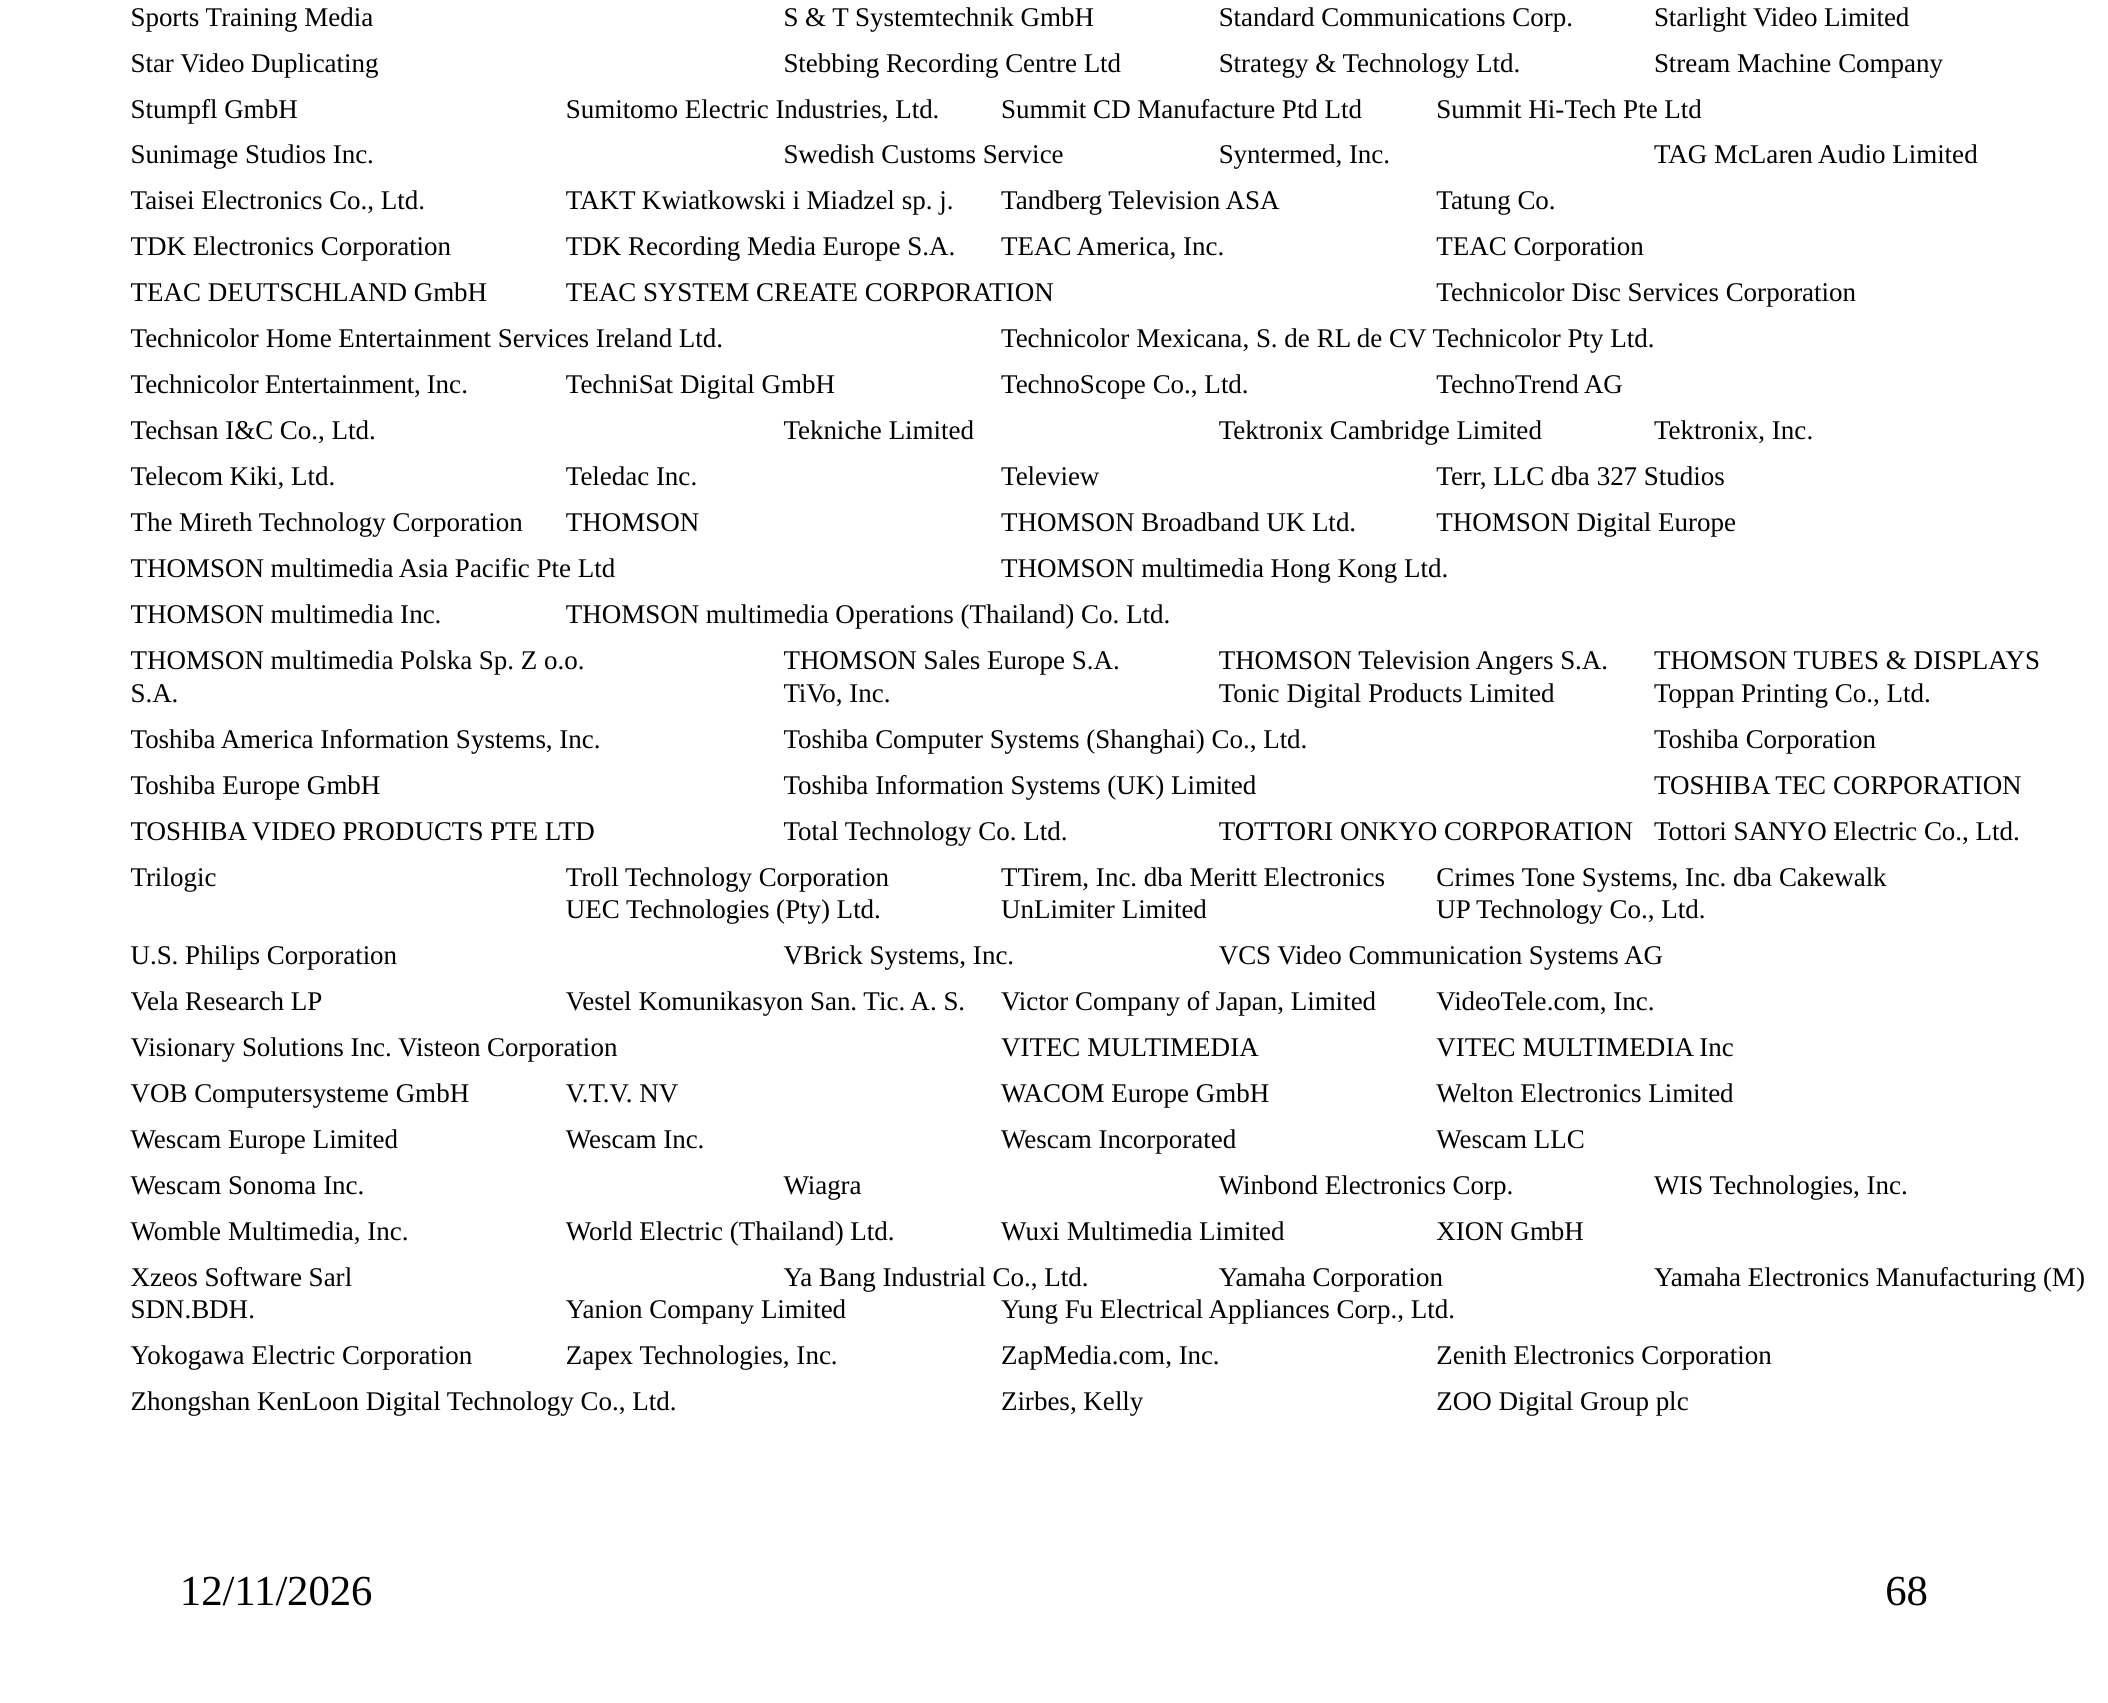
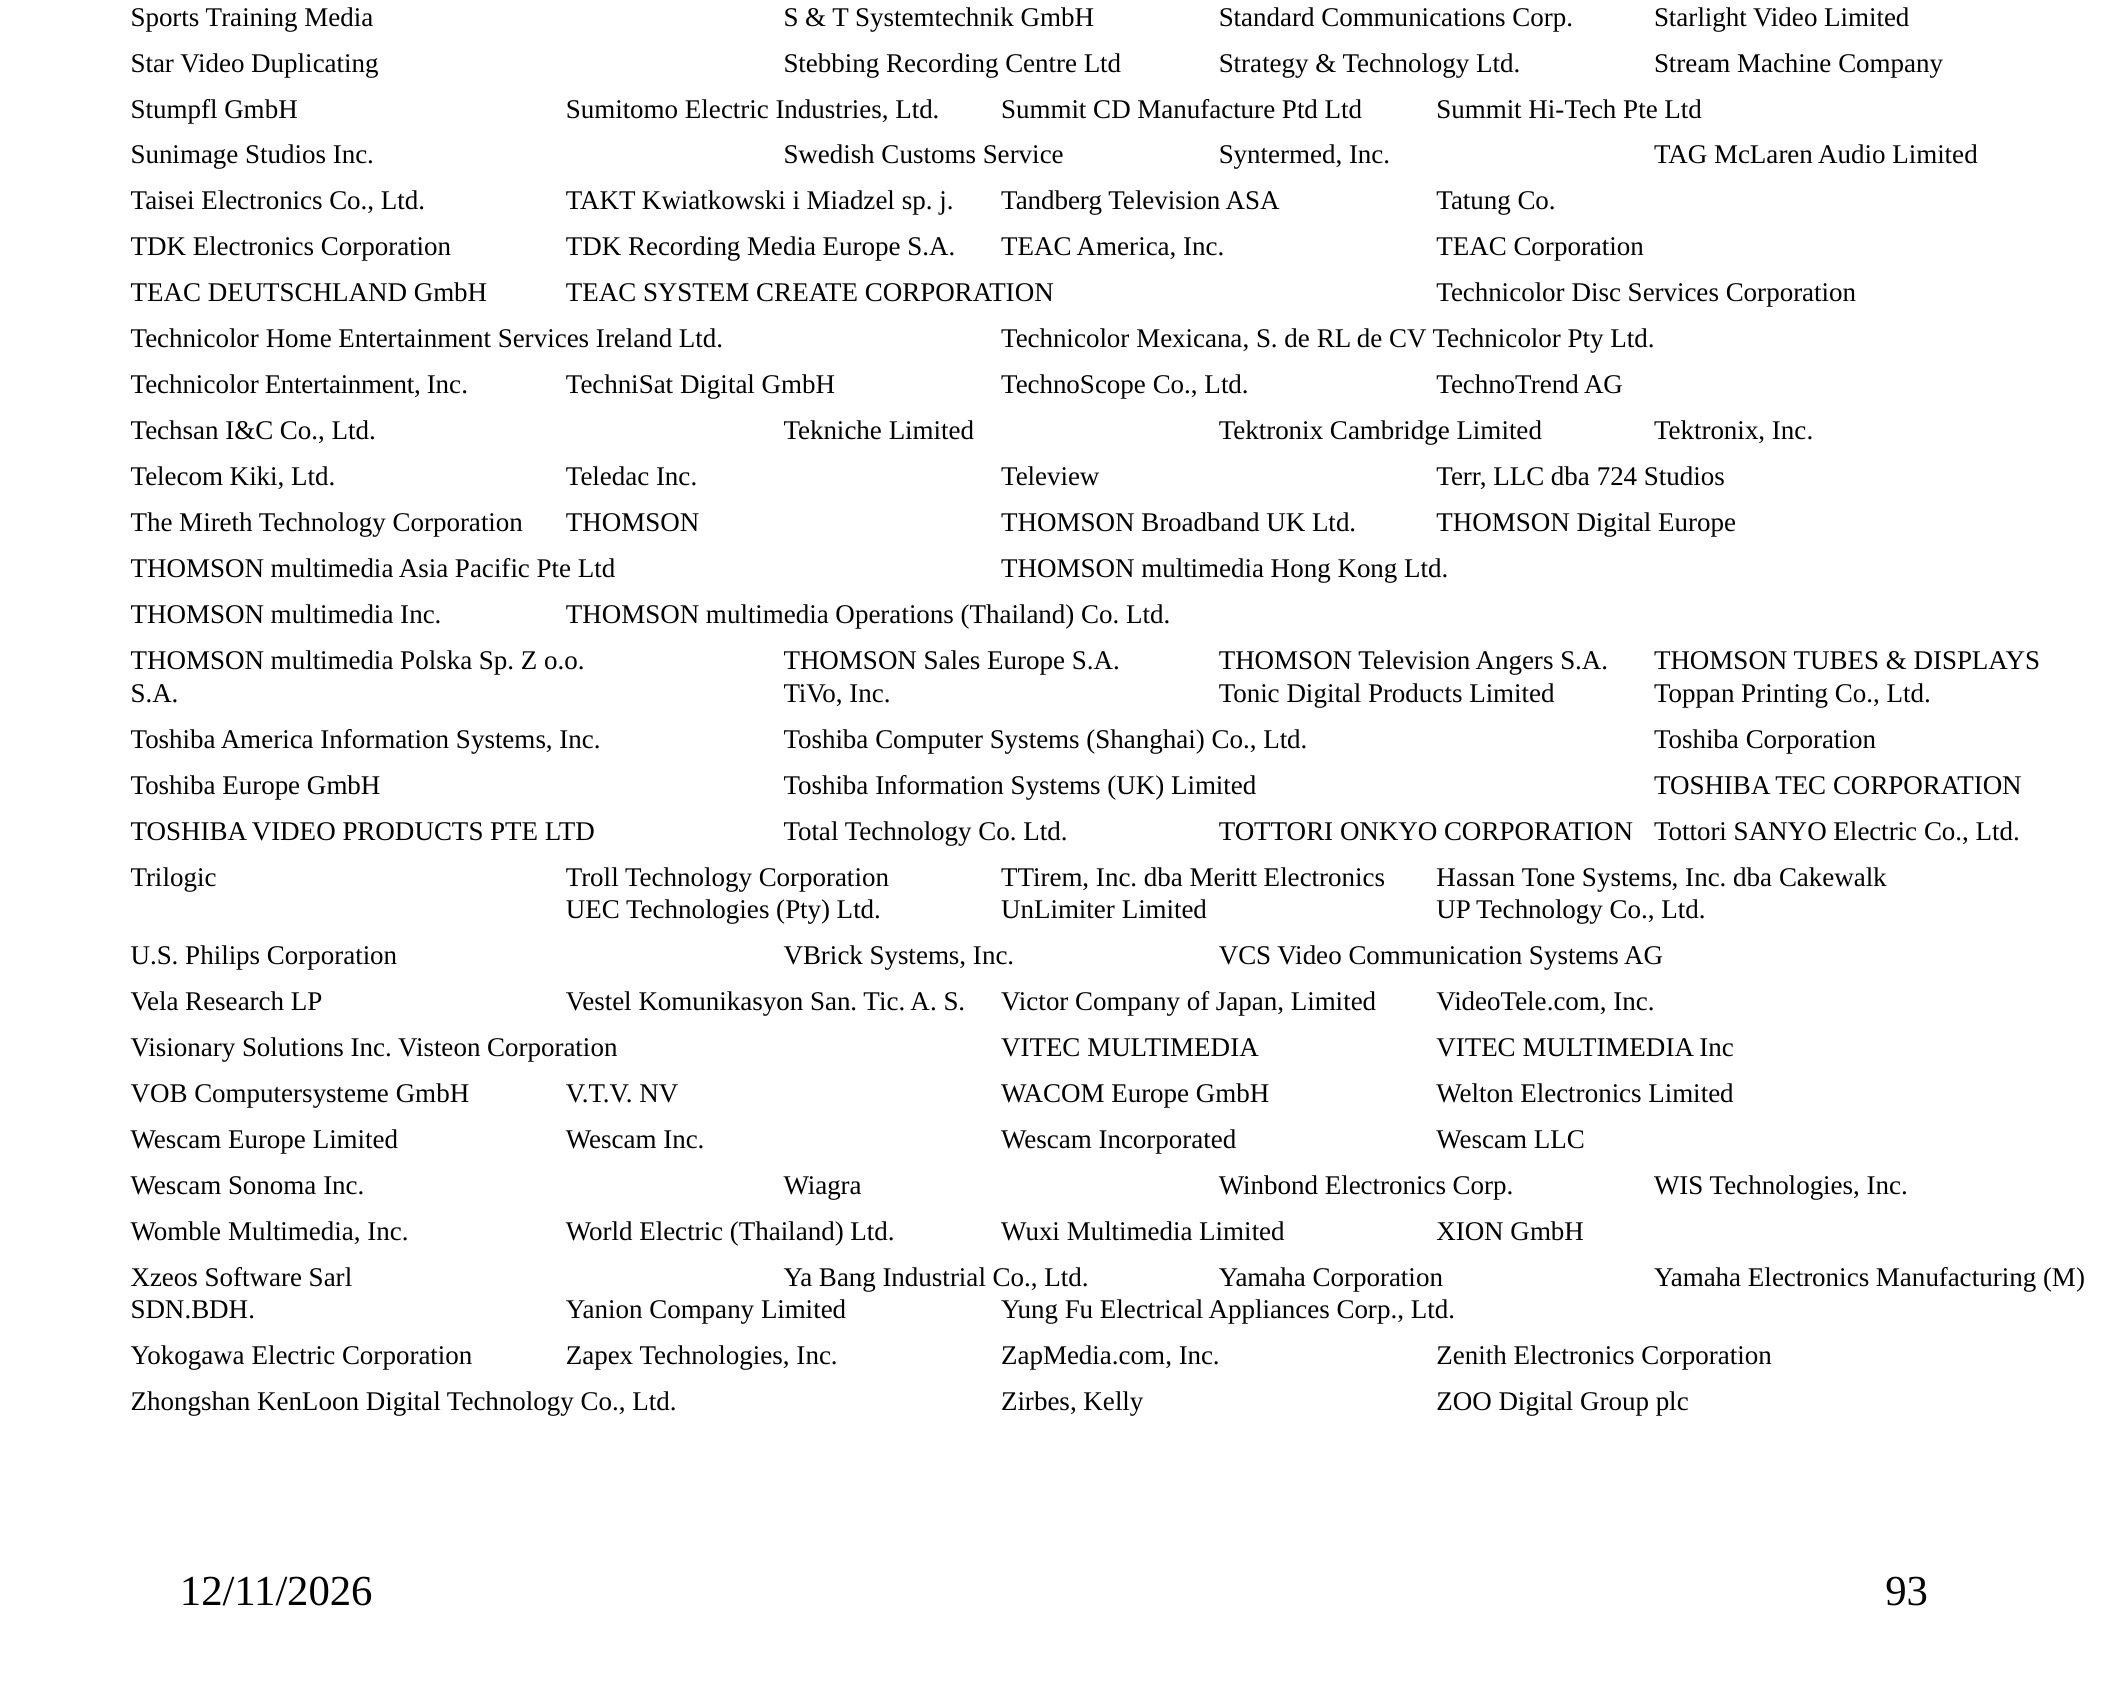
327: 327 -> 724 (1617, 477)
Crimes: Crimes -> Hassan (1476, 877)
68: 68 -> 93 (1907, 1591)
